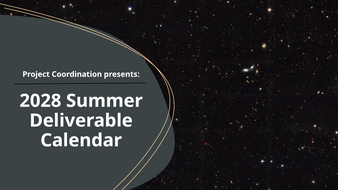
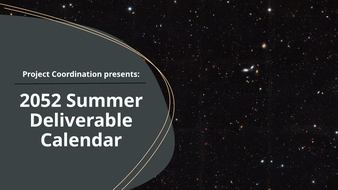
2028: 2028 -> 2052 (40, 101)
